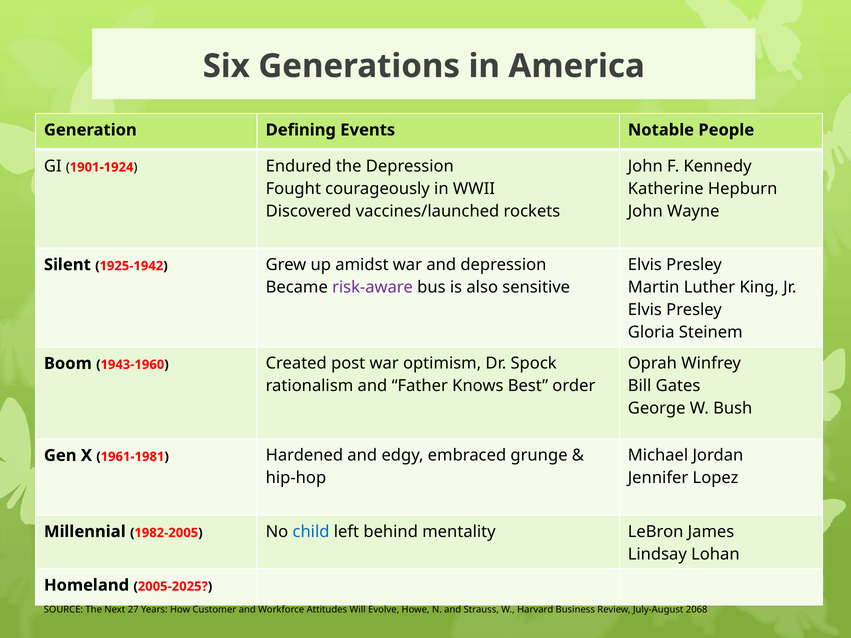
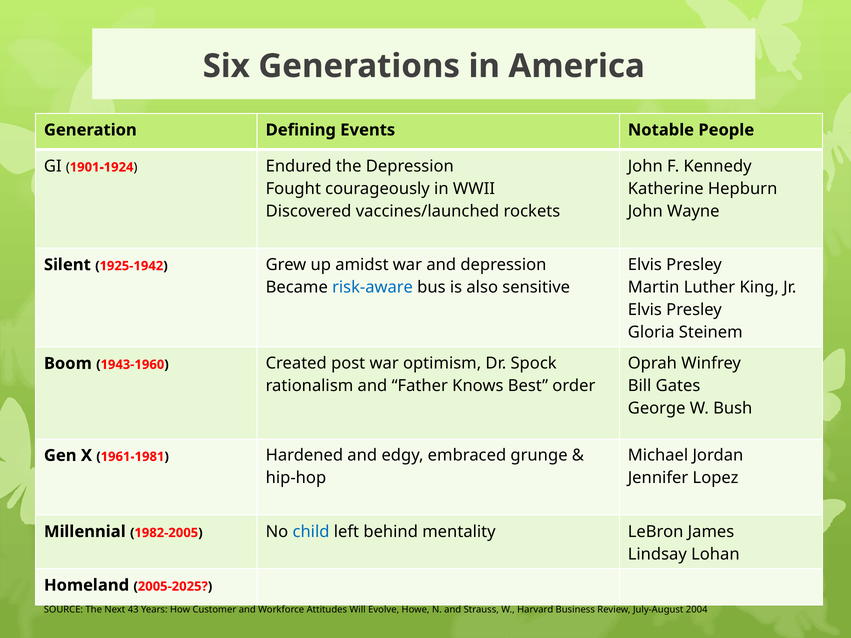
risk-aware colour: purple -> blue (373, 287)
27: 27 -> 43 (133, 610)
2068: 2068 -> 2004 (697, 610)
